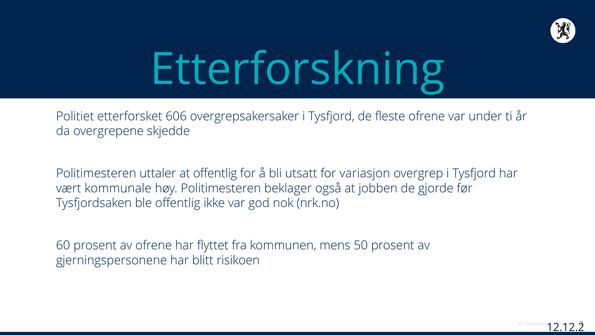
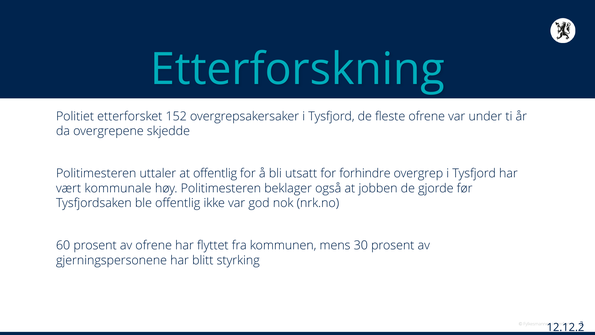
606: 606 -> 152 (176, 116)
variasjon: variasjon -> forhindre (365, 173)
50: 50 -> 30 (361, 245)
risikoen: risikoen -> styrking (238, 260)
